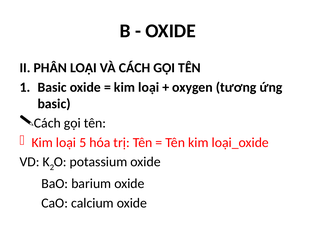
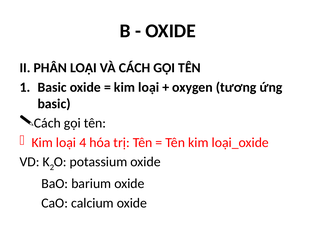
5: 5 -> 4 (83, 143)
